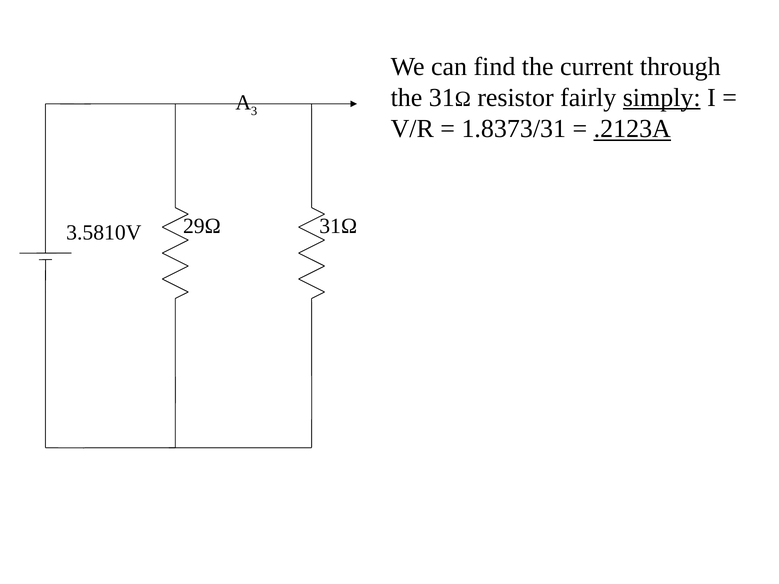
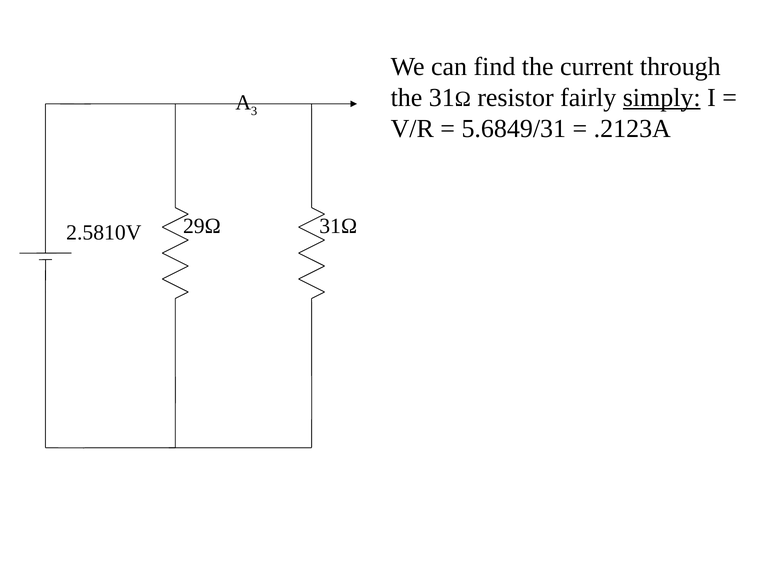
1.8373/31: 1.8373/31 -> 5.6849/31 (514, 129)
.2123A underline: present -> none (632, 129)
3.5810V: 3.5810V -> 2.5810V (104, 233)
